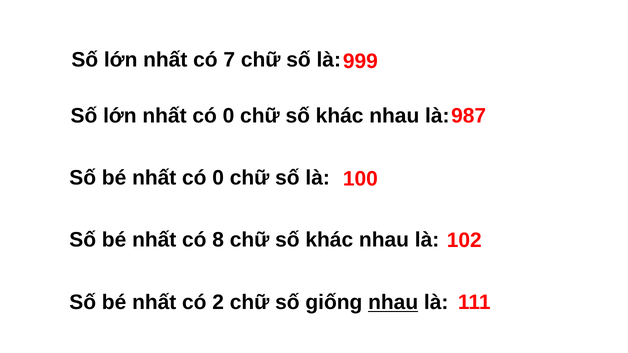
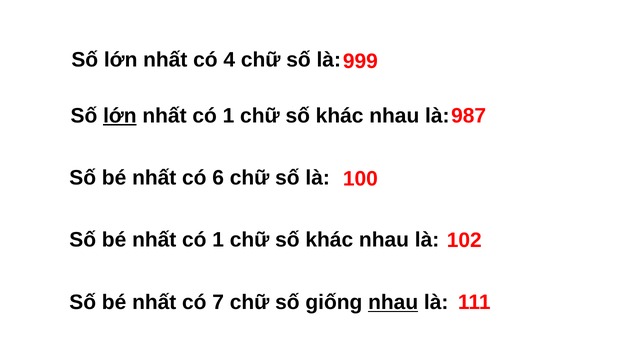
7: 7 -> 4 (229, 60)
lớn underline: none -> present (120, 116)
0: 0 -> 1 (228, 116)
bé nhất có 0: 0 -> 6 (218, 178)
bé nhất có 8: 8 -> 1 (218, 240)
2: 2 -> 7 (218, 303)
